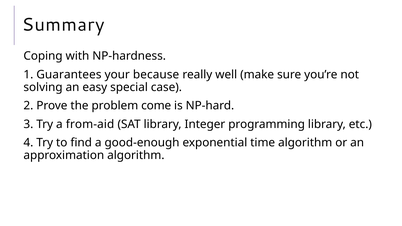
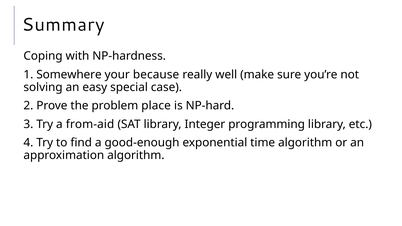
Guarantees: Guarantees -> Somewhere (69, 75)
come: come -> place (156, 106)
